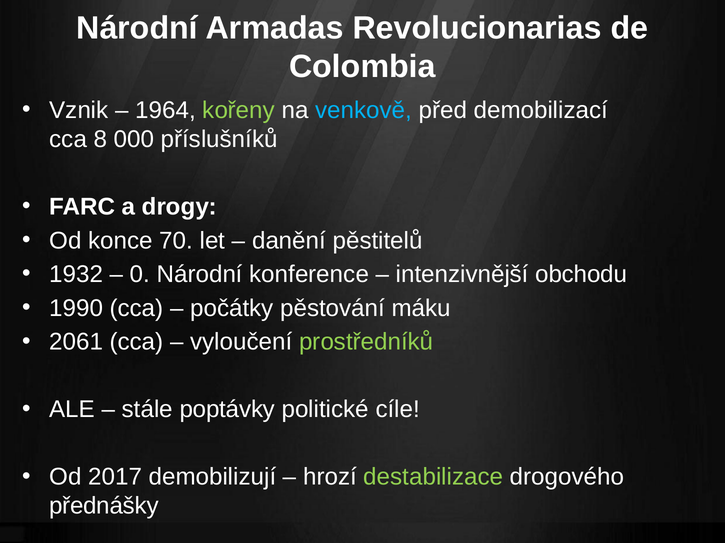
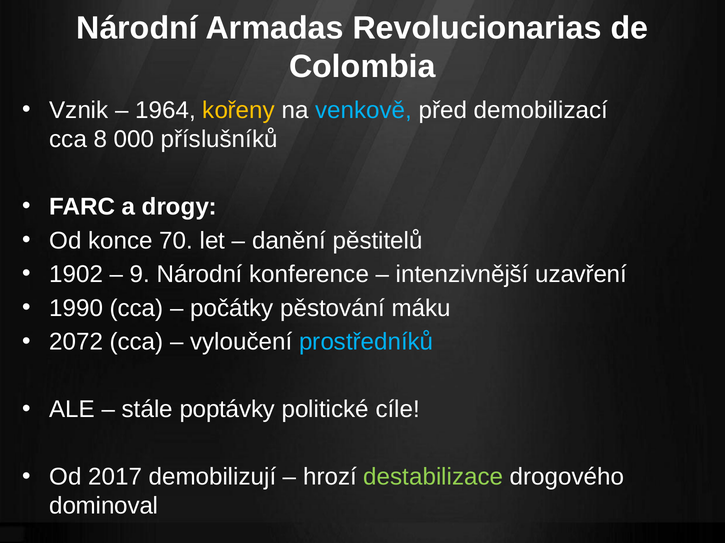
kořeny colour: light green -> yellow (239, 110)
1932: 1932 -> 1902 (76, 275)
0: 0 -> 9 (140, 275)
obchodu: obchodu -> uzavření (581, 275)
2061: 2061 -> 2072 (76, 342)
prostředníků colour: light green -> light blue (366, 342)
přednášky: přednášky -> dominoval (104, 507)
